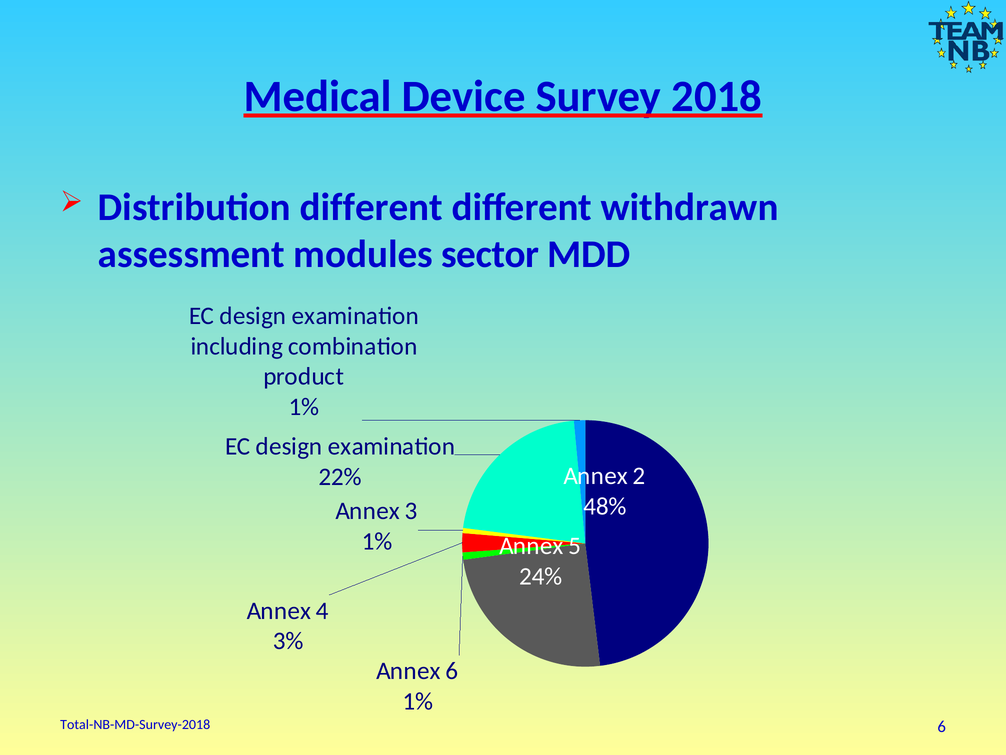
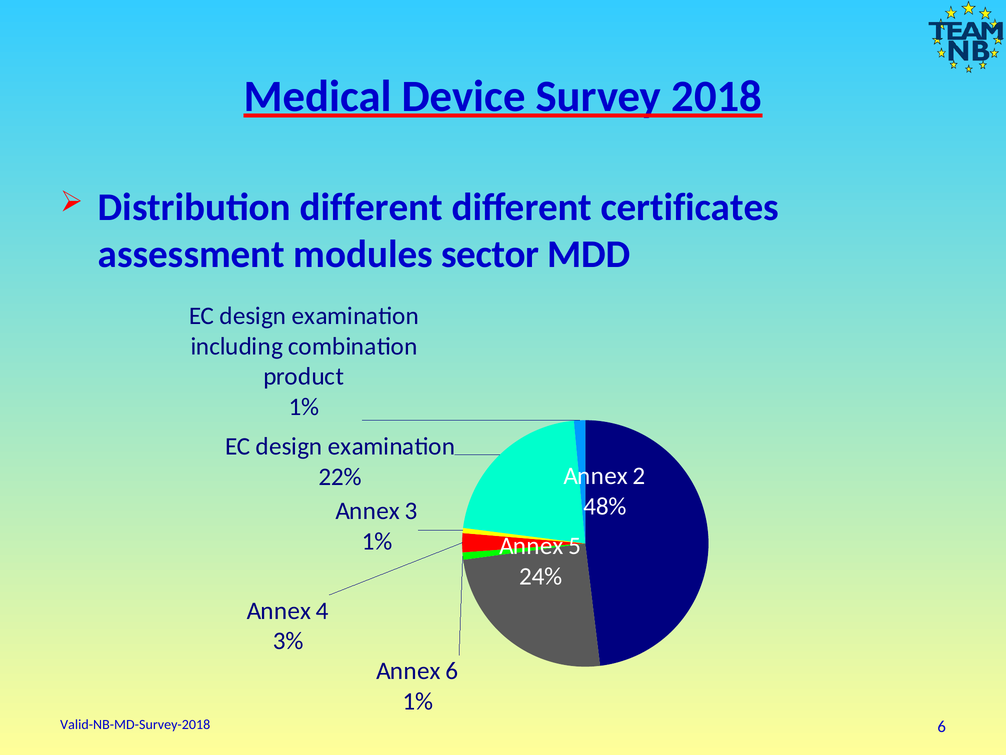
withdrawn: withdrawn -> certificates (690, 207)
Total-NB-MD-Survey-2018: Total-NB-MD-Survey-2018 -> Valid-NB-MD-Survey-2018 (135, 724)
